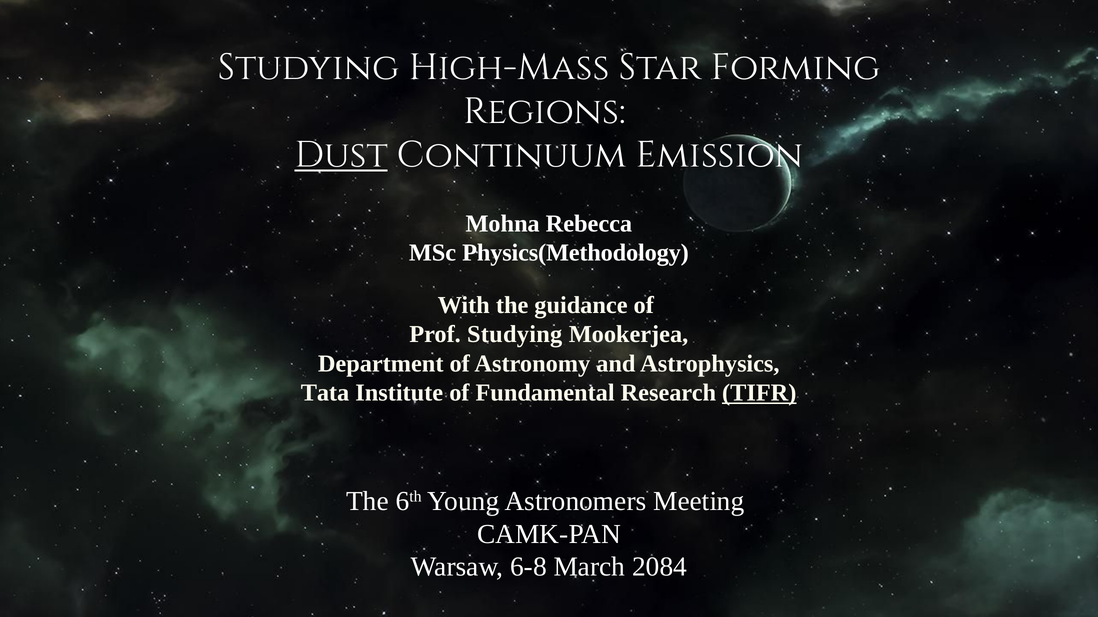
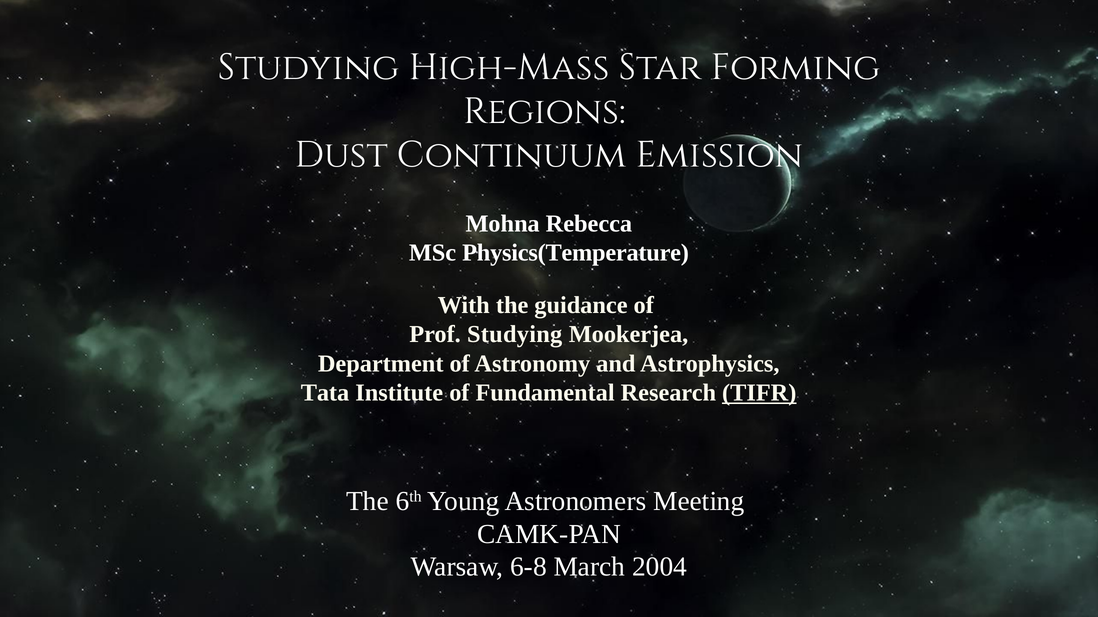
Dust underline: present -> none (341, 155)
Physics(Methodology: Physics(Methodology -> Physics(Temperature (576, 253)
2084: 2084 -> 2004 (660, 568)
